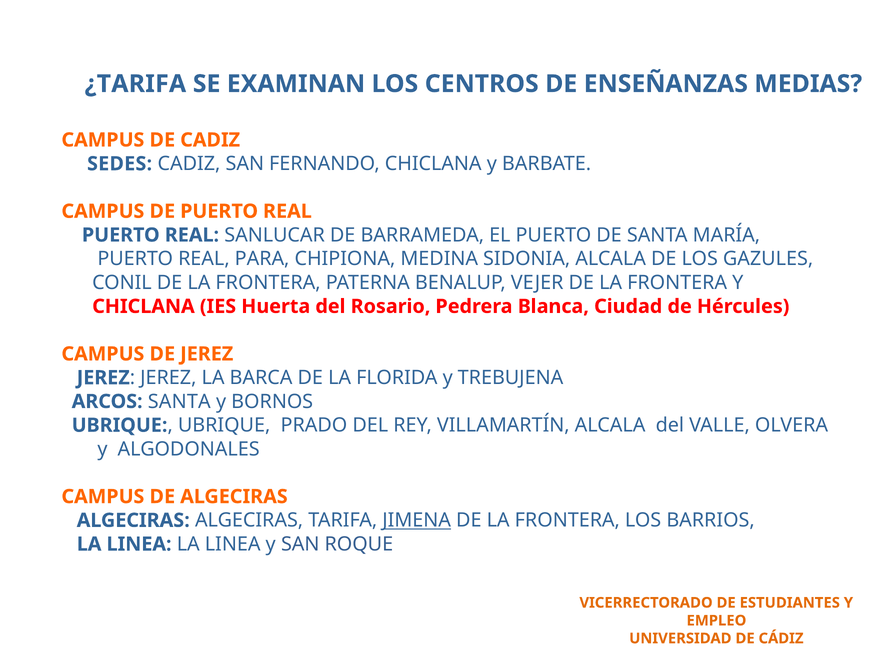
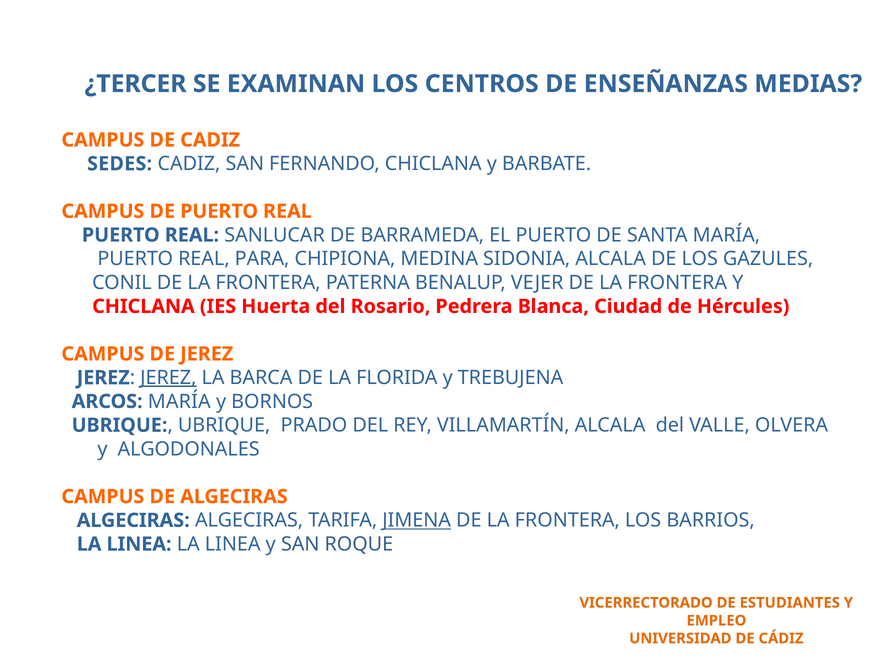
¿TARIFA: ¿TARIFA -> ¿TERCER (136, 84)
JEREZ underline: none -> present (168, 378)
ARCOS SANTA: SANTA -> MARÍA (179, 402)
